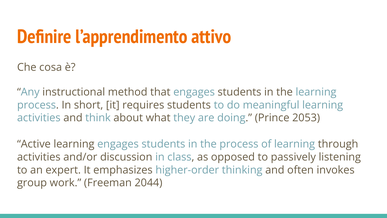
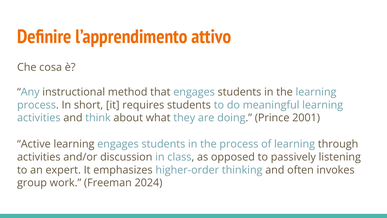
2053: 2053 -> 2001 (306, 118)
2044: 2044 -> 2024 (148, 183)
